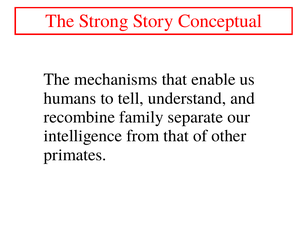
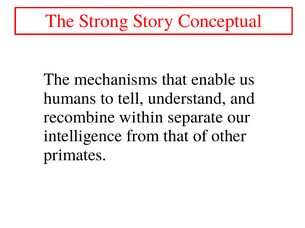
family: family -> within (141, 117)
